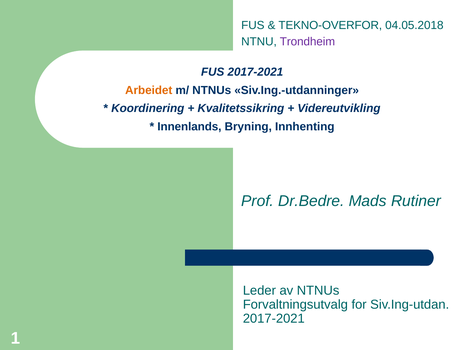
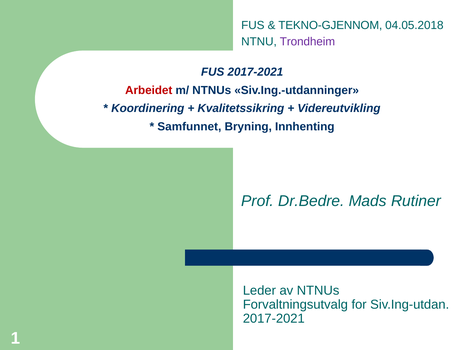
TEKNO-OVERFOR: TEKNO-OVERFOR -> TEKNO-GJENNOM (330, 25)
Arbeidet colour: orange -> red (149, 90)
Innenlands: Innenlands -> Samfunnet (189, 126)
